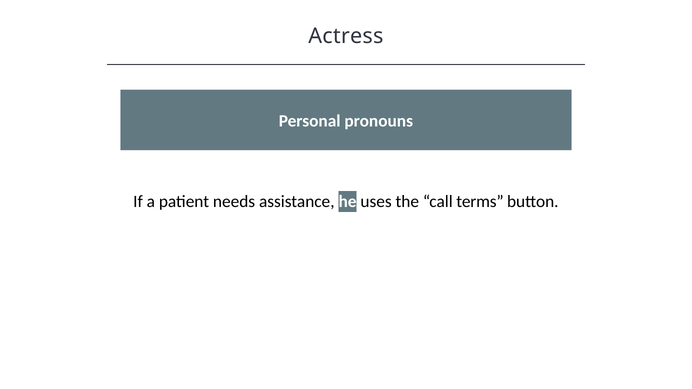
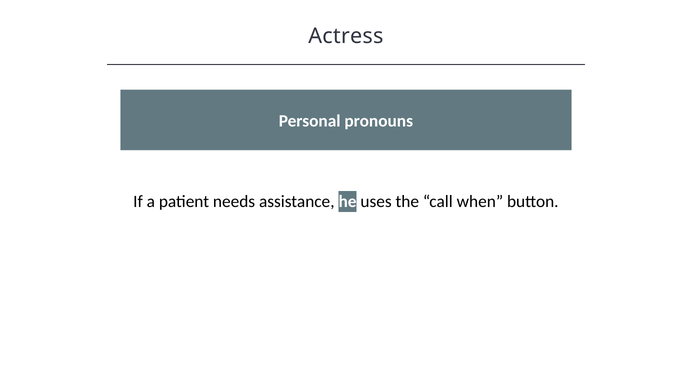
terms: terms -> when (480, 202)
